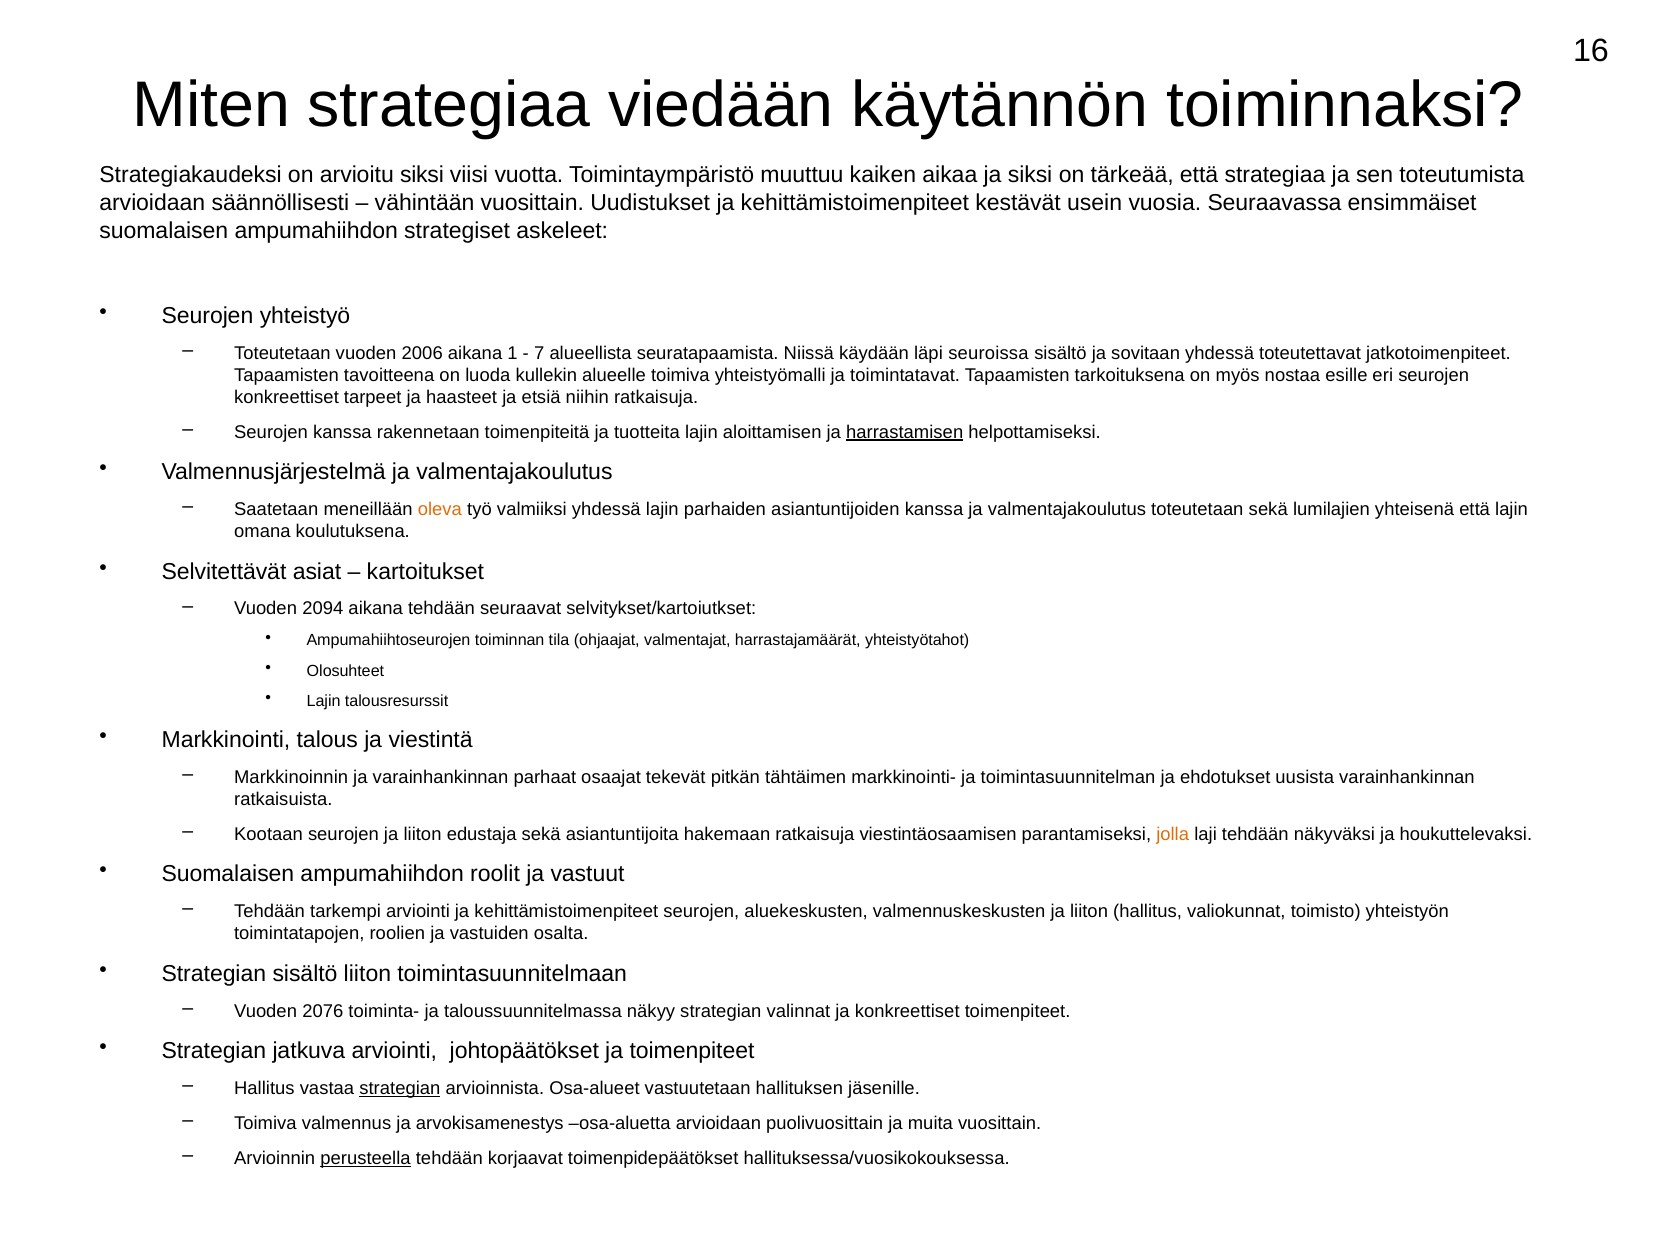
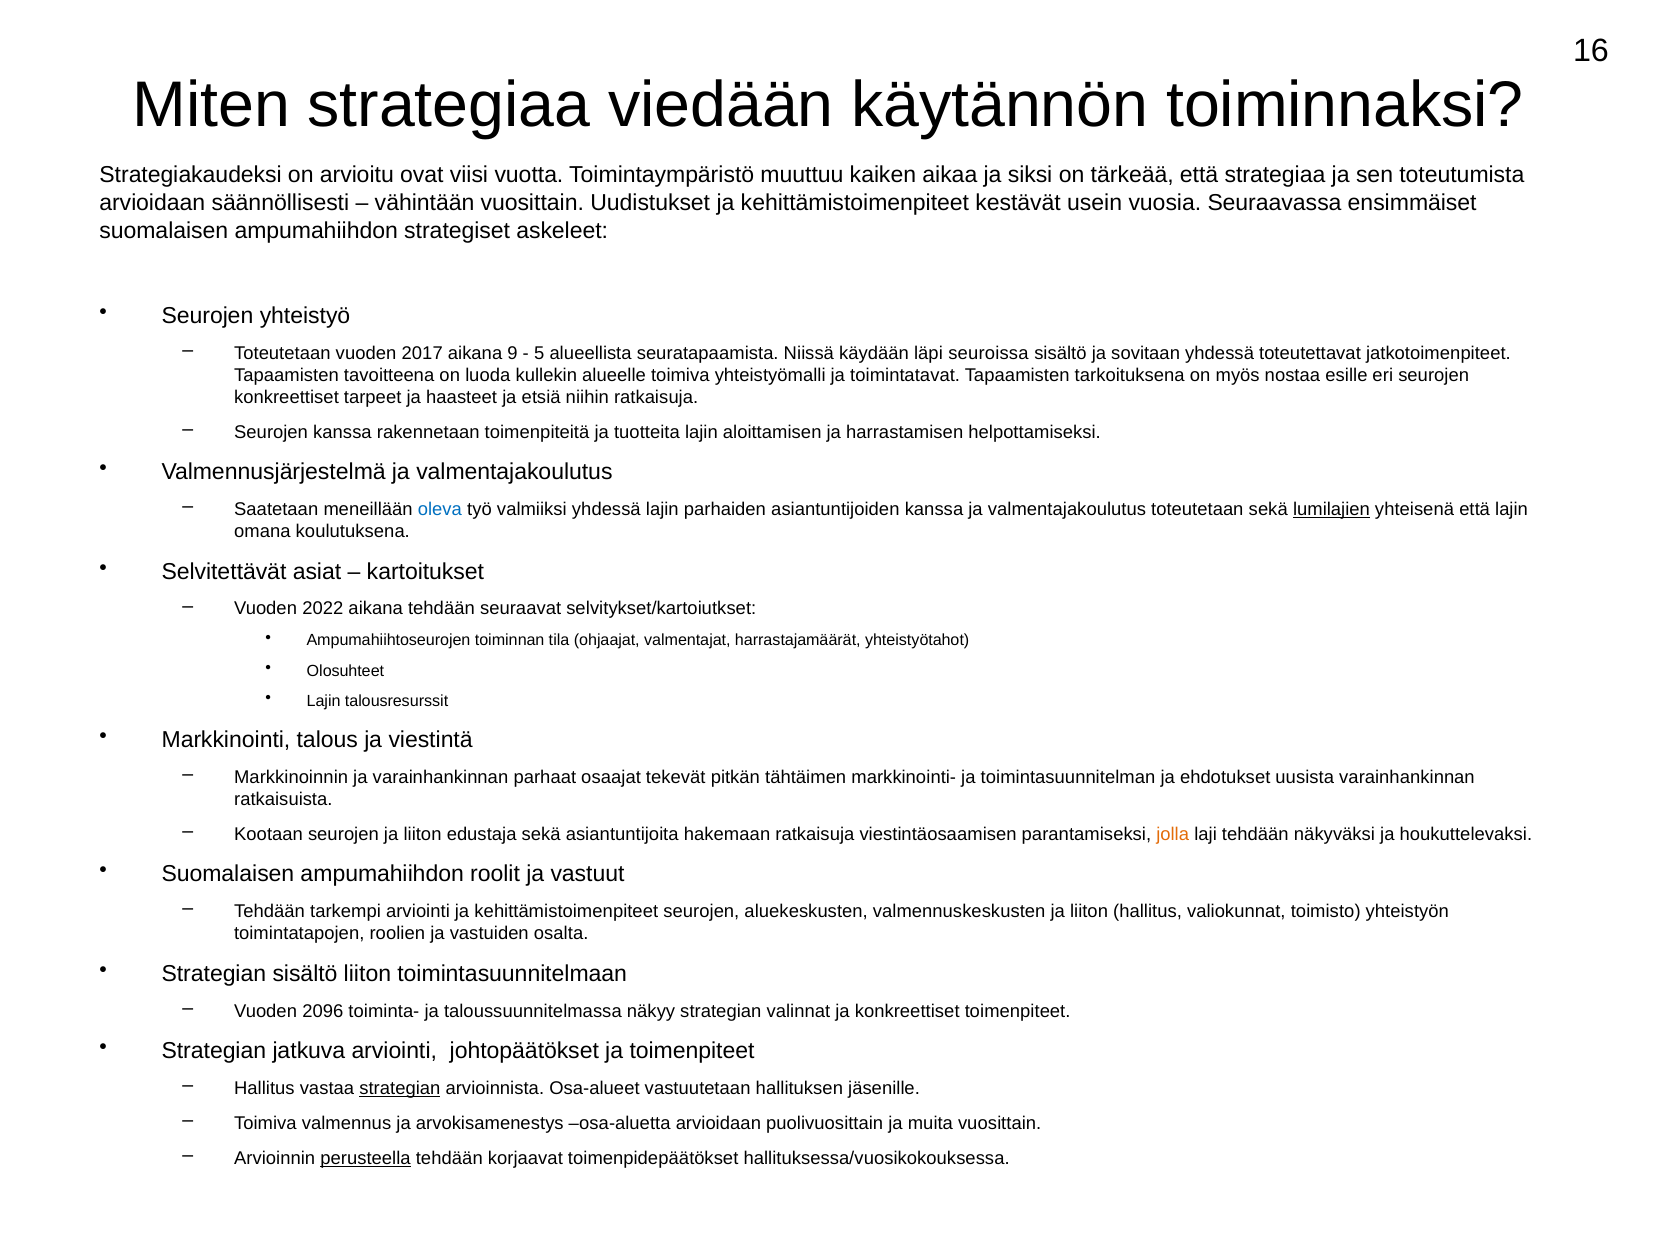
arvioitu siksi: siksi -> ovat (422, 175)
2006: 2006 -> 2017 (422, 353)
1: 1 -> 9 (512, 353)
7: 7 -> 5 (539, 353)
harrastamisen underline: present -> none (905, 432)
oleva colour: orange -> blue (440, 510)
lumilajien underline: none -> present (1331, 510)
2094: 2094 -> 2022 (323, 609)
2076: 2076 -> 2096 (323, 1012)
